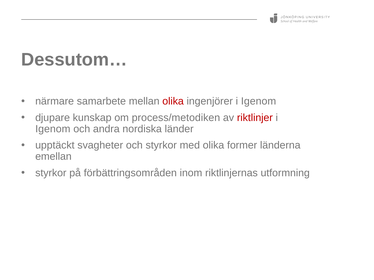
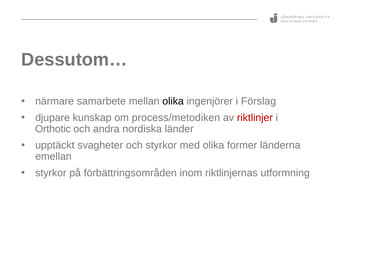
olika colour: red -> black (173, 101)
ingenjörer i Igenom: Igenom -> Förslag (259, 101)
Igenom: Igenom -> Orthotic (53, 129)
